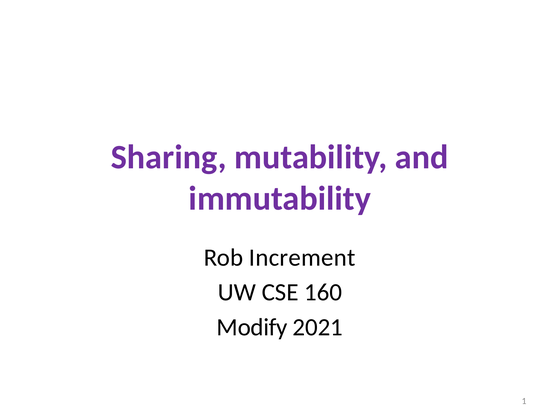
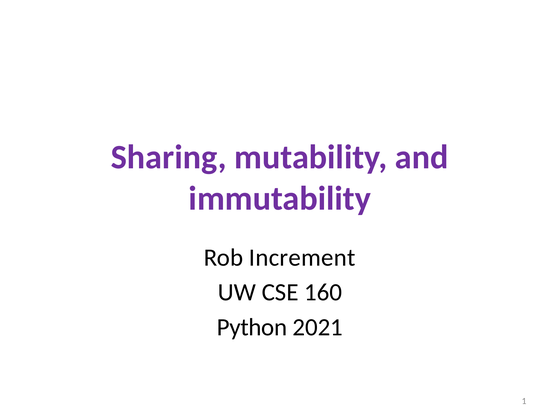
Modify: Modify -> Python (252, 327)
